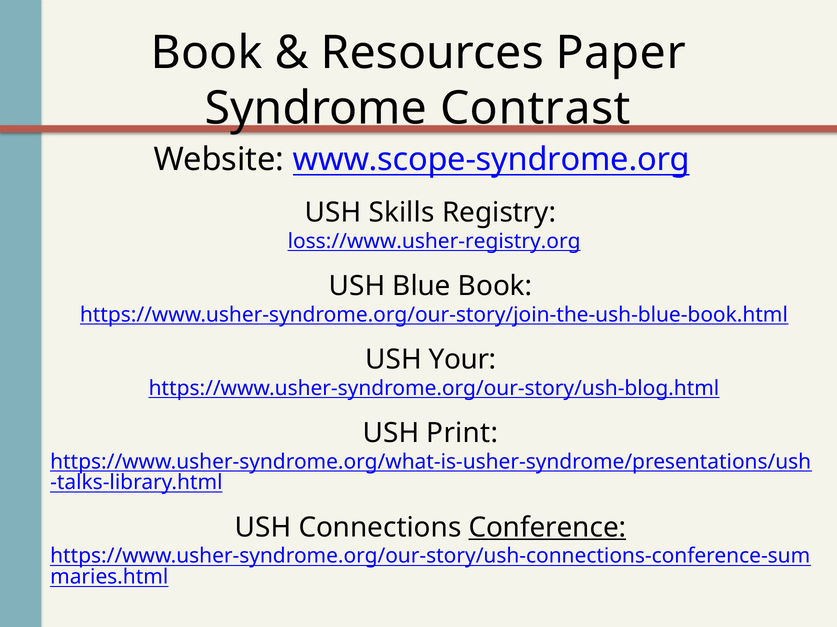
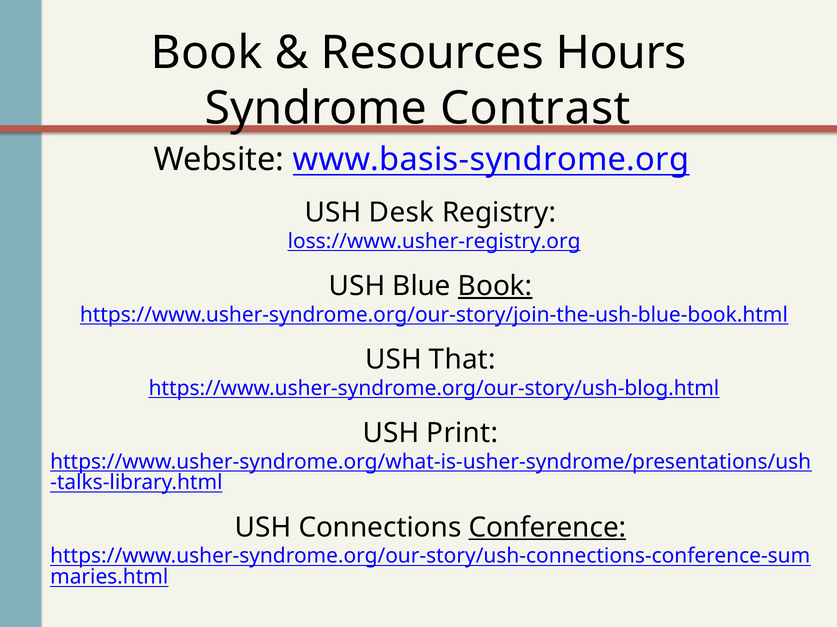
Paper: Paper -> Hours (621, 53)
www.scope-syndrome.org: www.scope-syndrome.org -> www.basis-syndrome.org (491, 160)
Skills: Skills -> Desk (402, 213)
Book underline: none -> present (495, 286)
Your: Your -> That (462, 360)
